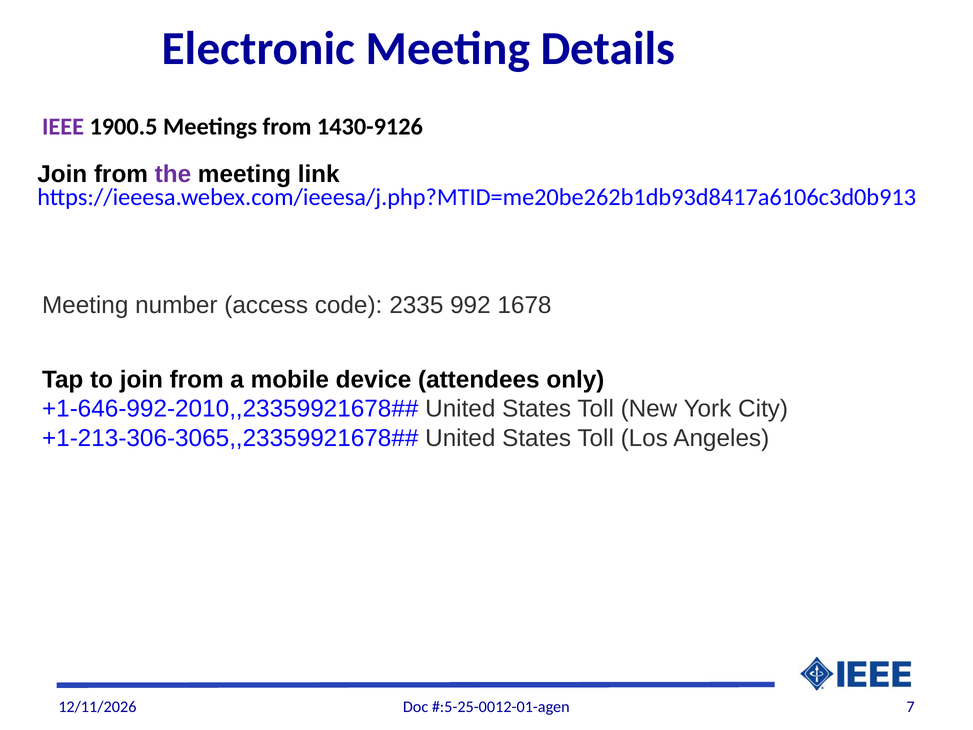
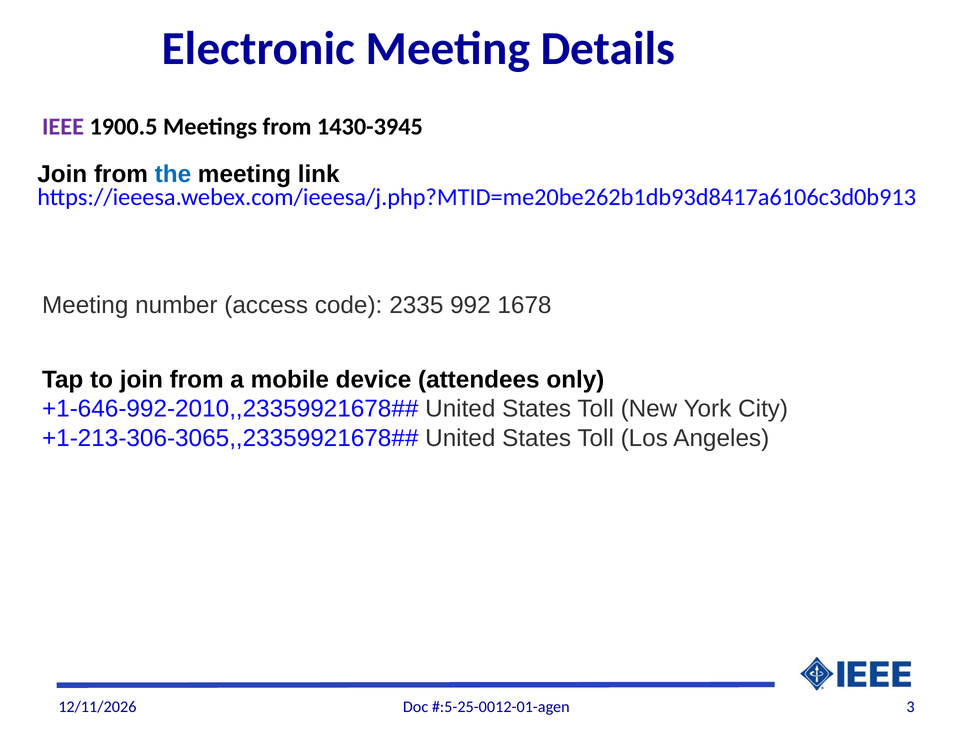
1430-9126: 1430-9126 -> 1430-3945 (370, 126)
the colour: purple -> blue (173, 174)
7: 7 -> 3 (911, 707)
